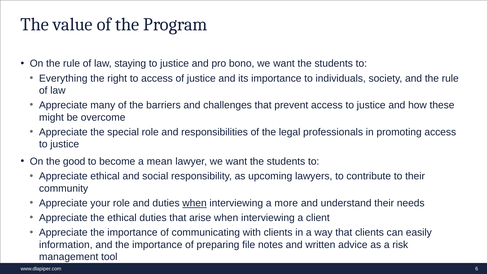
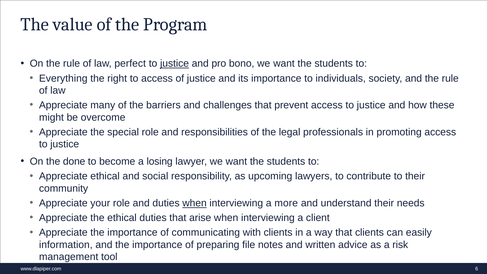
staying: staying -> perfect (130, 64)
justice underline: none -> present (175, 64)
good: good -> done (74, 162)
mean: mean -> losing (160, 162)
